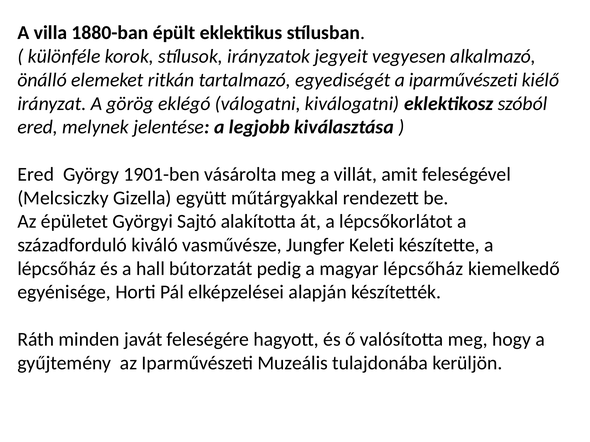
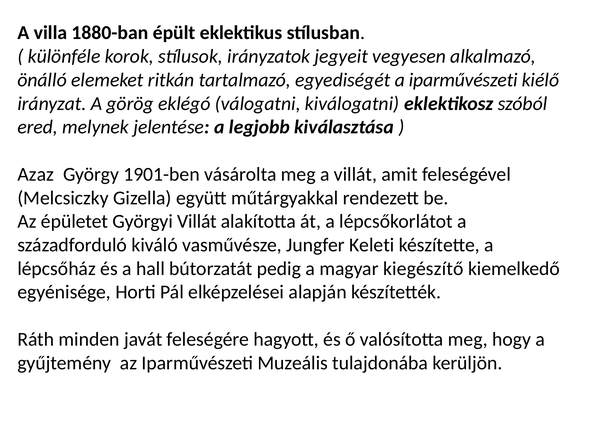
Ered: Ered -> Azaz (36, 174)
Györgyi Sajtó: Sajtó -> Villát (197, 222)
magyar lépcsőház: lépcsőház -> kiegészítő (423, 269)
